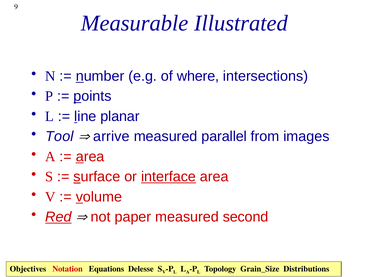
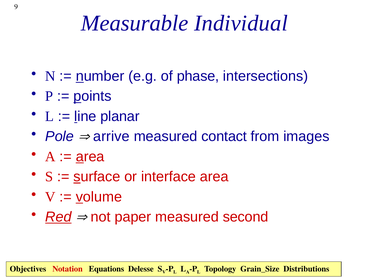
Illustrated: Illustrated -> Individual (241, 23)
where: where -> phase (198, 76)
Tool: Tool -> Pole (60, 136)
parallel: parallel -> contact (224, 136)
interface underline: present -> none (168, 177)
